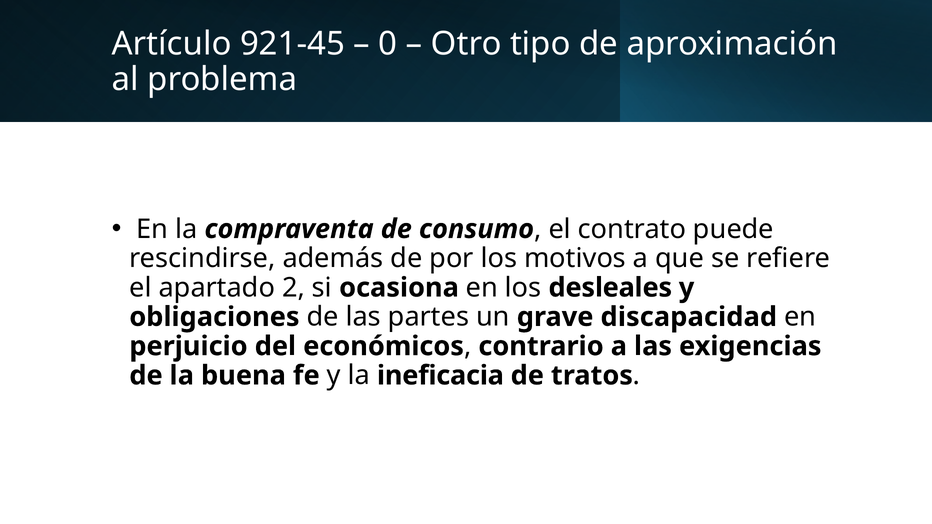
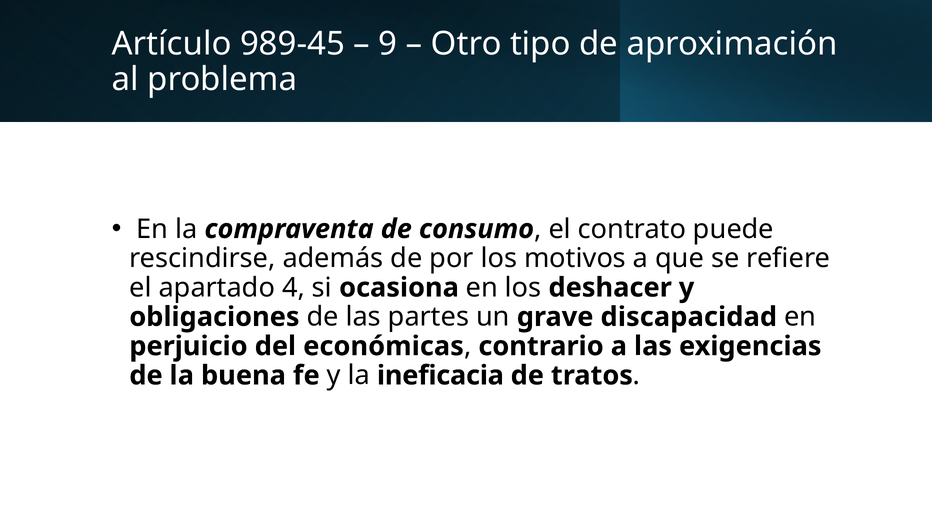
921-45: 921-45 -> 989-45 (293, 44)
0: 0 -> 9 (388, 44)
2: 2 -> 4 (293, 288)
desleales: desleales -> deshacer (610, 288)
económicos: económicos -> económicas (383, 346)
